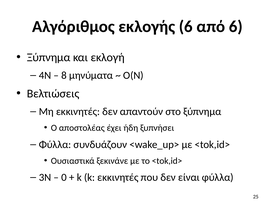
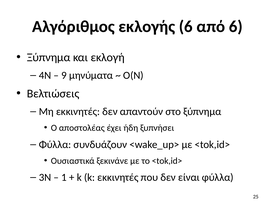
8: 8 -> 9 (64, 75)
0: 0 -> 1 (64, 178)
